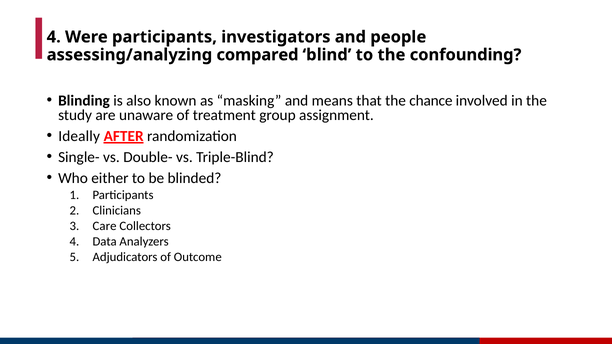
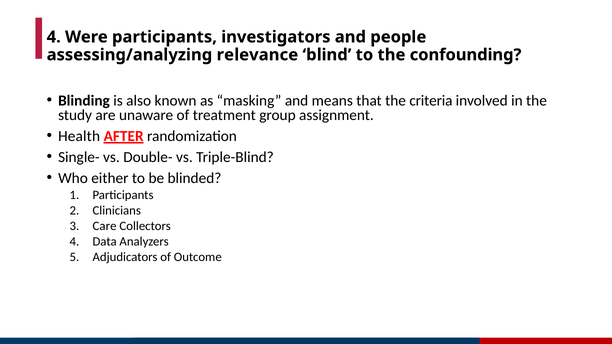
compared: compared -> relevance (257, 55)
chance: chance -> criteria (431, 101)
Ideally: Ideally -> Health (79, 136)
